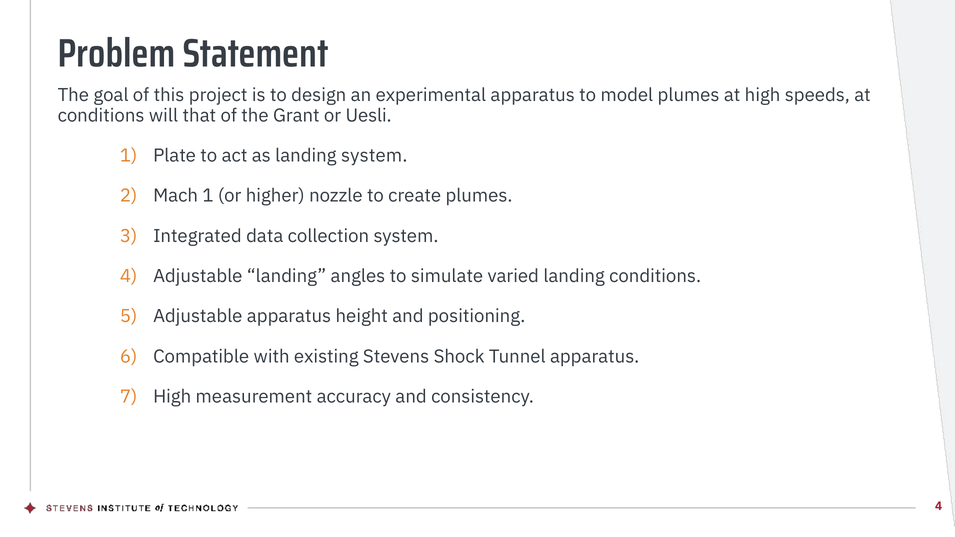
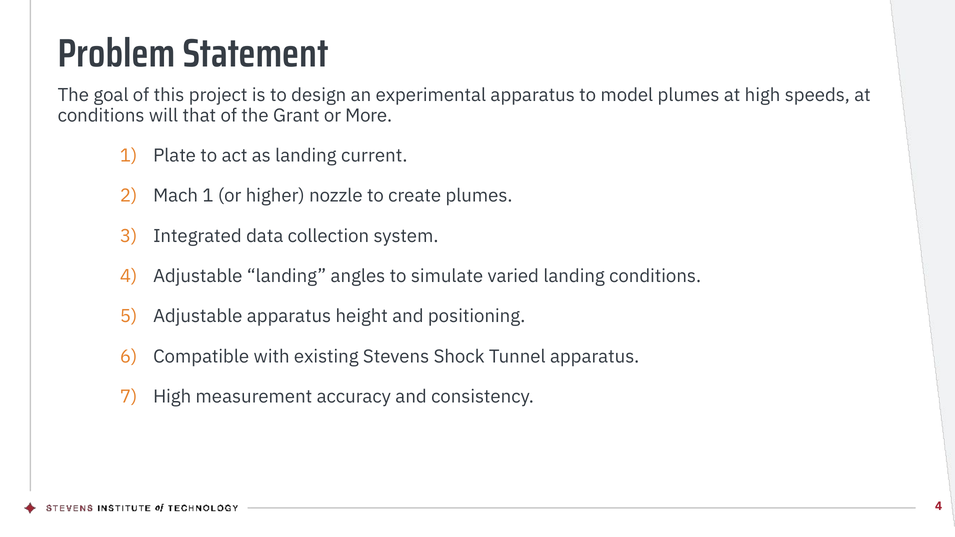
Uesli: Uesli -> More (369, 116)
landing system: system -> current (374, 156)
